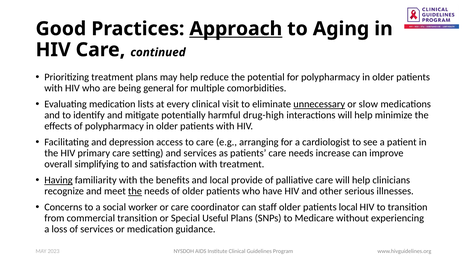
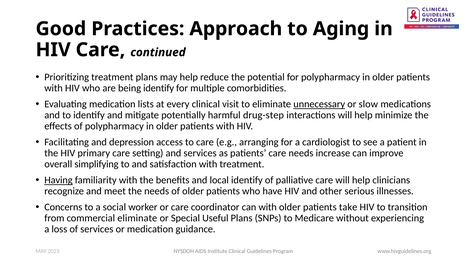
Approach underline: present -> none (236, 29)
being general: general -> identify (159, 88)
drug-high: drug-high -> drug-step (263, 115)
local provide: provide -> identify (247, 180)
the underline: present -> none (135, 191)
can staff: staff -> with (268, 207)
patients local: local -> take (348, 207)
commercial transition: transition -> eliminate (137, 218)
